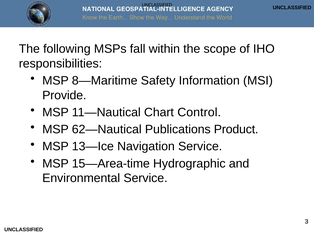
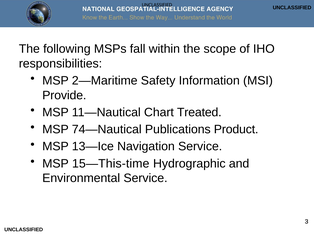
8—Maritime: 8—Maritime -> 2—Maritime (105, 81)
Control: Control -> Treated (199, 113)
62—Nautical: 62—Nautical -> 74—Nautical (107, 130)
15—Area-time: 15—Area-time -> 15—This-time (111, 164)
